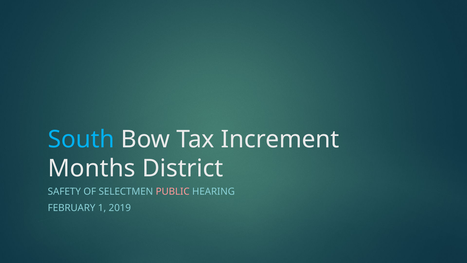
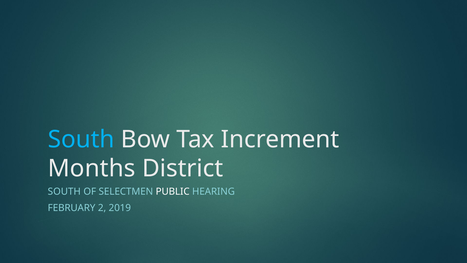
SAFETY: SAFETY -> SOUTH (64, 191)
PUBLIC colour: pink -> white (173, 191)
1: 1 -> 2 (102, 208)
